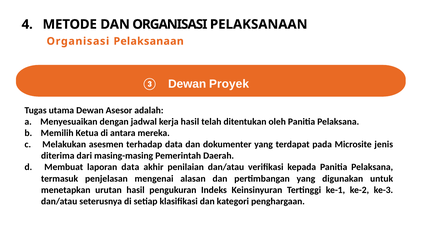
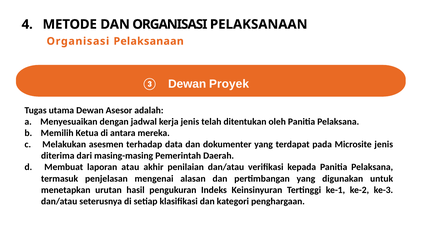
kerja hasil: hasil -> jenis (190, 121)
laporan data: data -> atau (130, 167)
